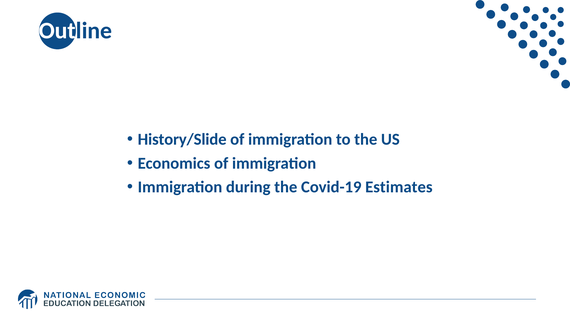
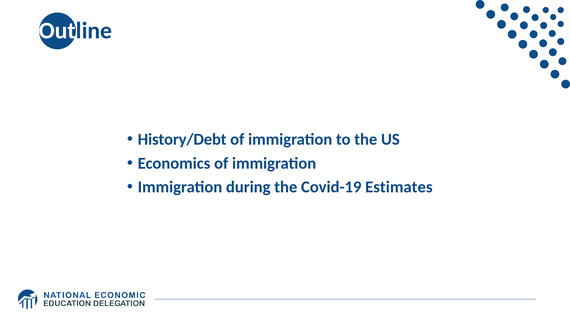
History/Slide: History/Slide -> History/Debt (182, 140)
